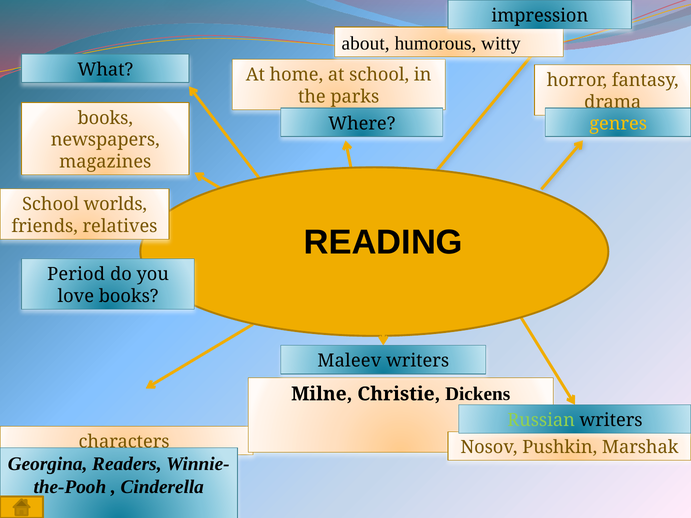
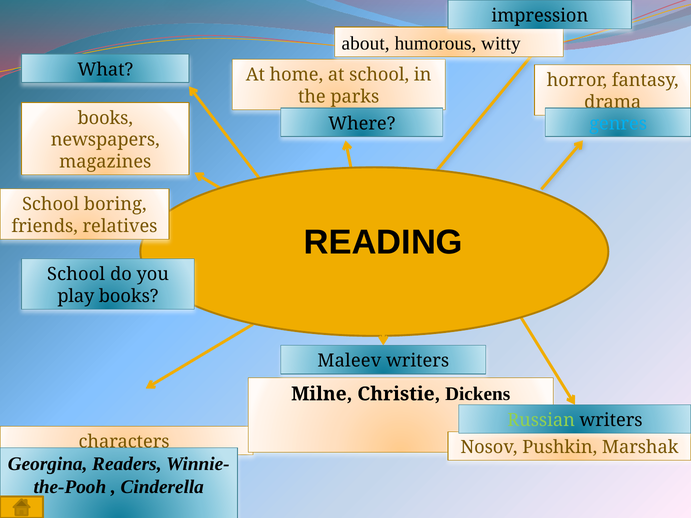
genres colour: yellow -> light blue (618, 124)
worlds: worlds -> boring (115, 205)
Period: Period -> School (76, 274)
love: love -> play (76, 296)
